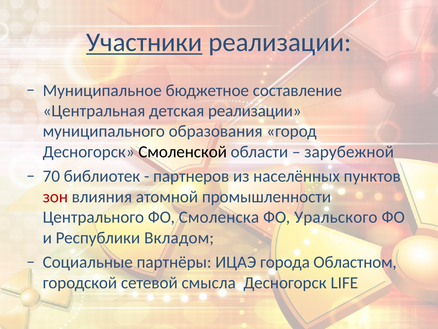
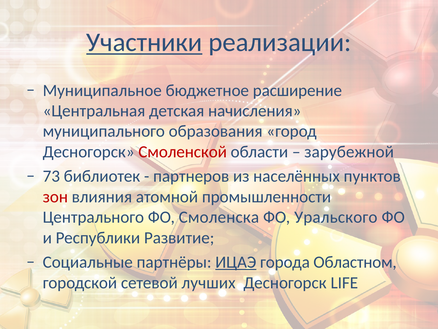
составление: составление -> расширение (297, 90)
детская реализации: реализации -> начисления (255, 111)
Смоленской colour: black -> red (183, 152)
70: 70 -> 73 (51, 176)
Вкладом: Вкладом -> Развитие (179, 237)
ИЦАЭ underline: none -> present (236, 262)
смысла: смысла -> лучших (209, 282)
